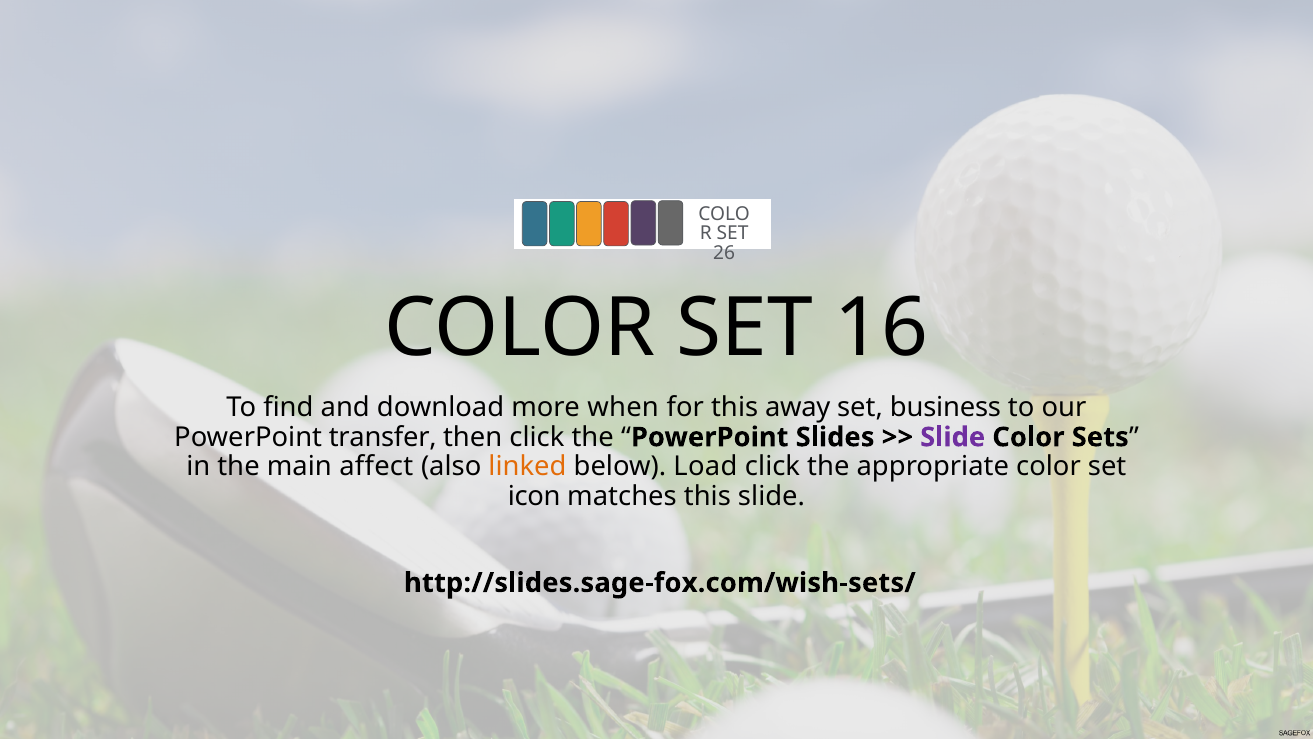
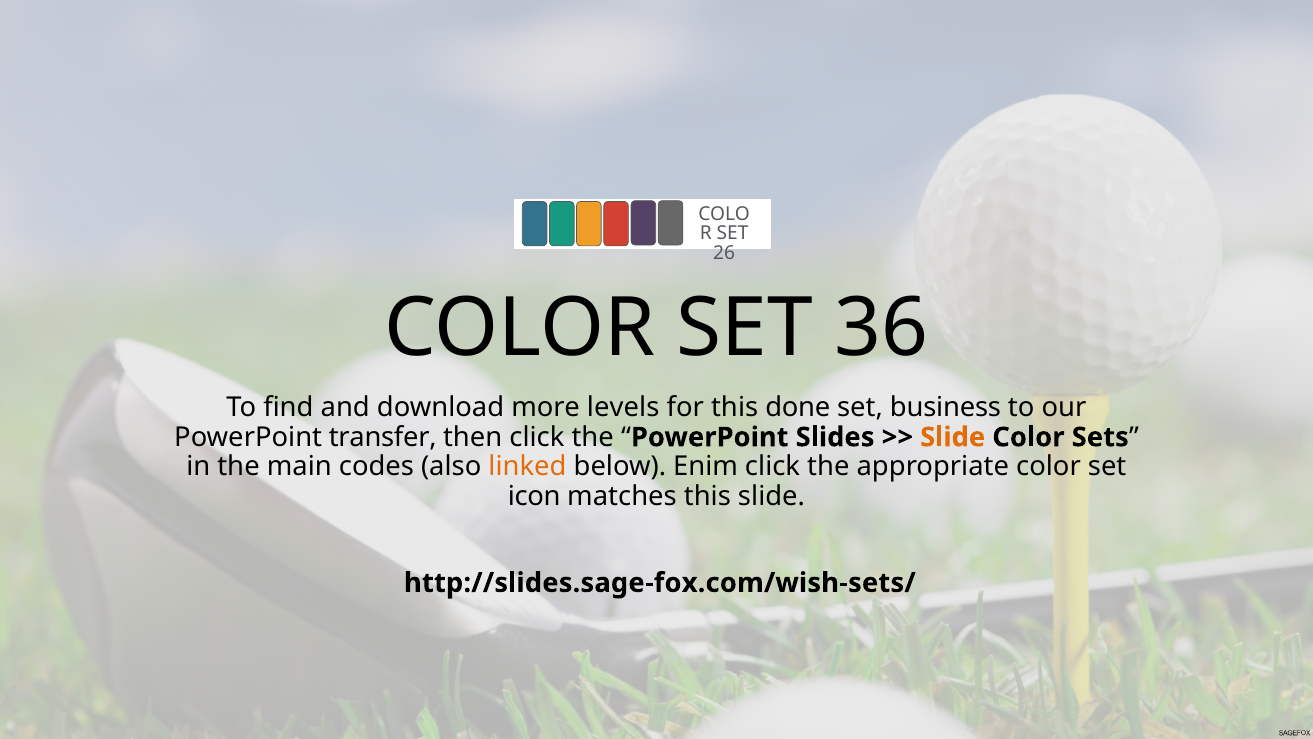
16: 16 -> 36 (881, 328)
when: when -> levels (623, 407)
away: away -> done (798, 407)
Slide colour: purple -> orange (953, 437)
affect: affect -> codes (376, 467)
Load: Load -> Enim (706, 467)
